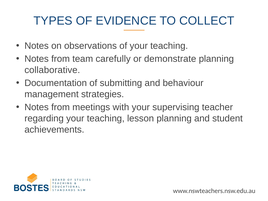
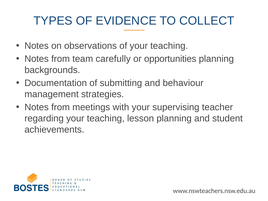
demonstrate: demonstrate -> opportunities (170, 59)
collaborative: collaborative -> backgrounds (52, 70)
